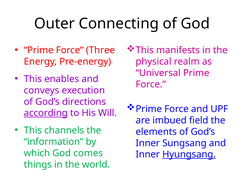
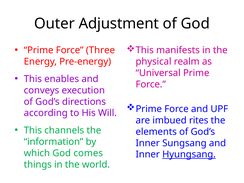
Connecting: Connecting -> Adjustment (119, 24)
according underline: present -> none (46, 113)
field: field -> rites (199, 120)
